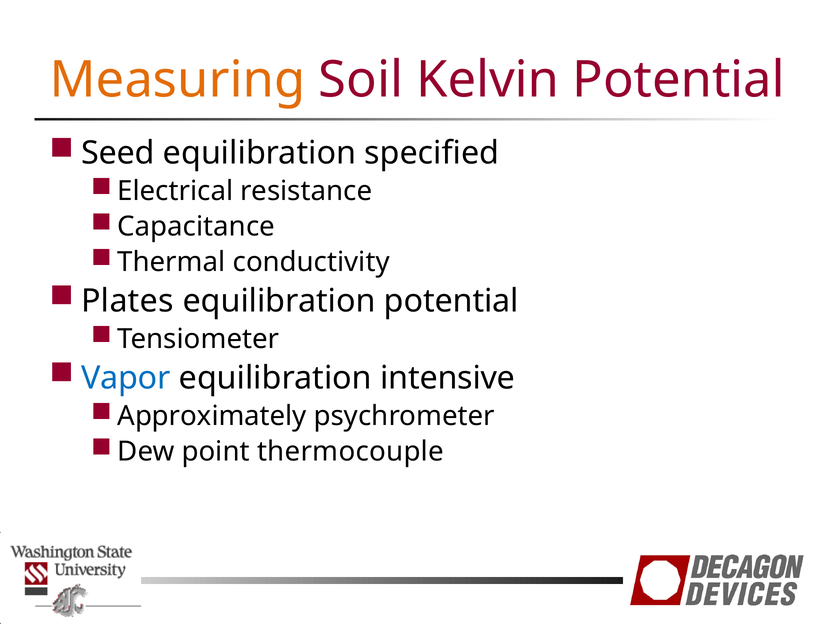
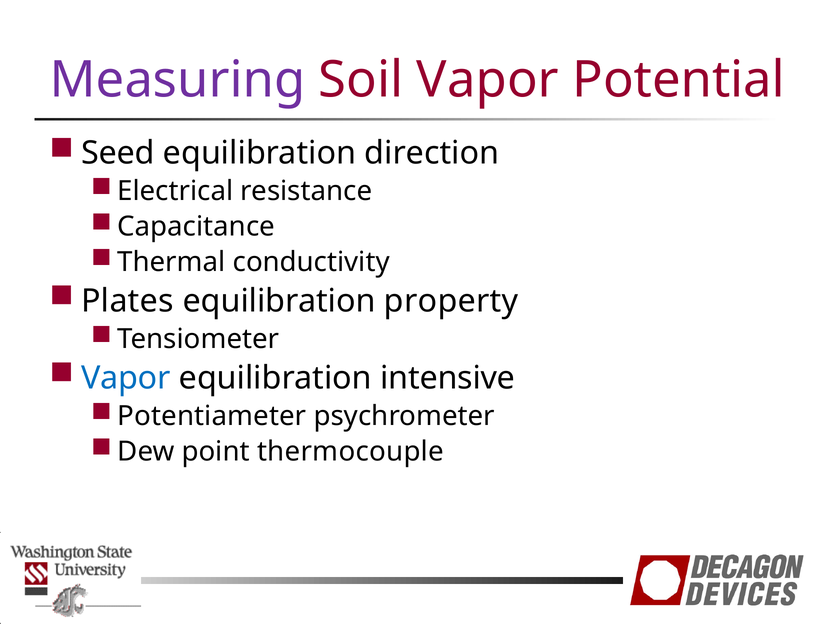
Measuring colour: orange -> purple (178, 80)
Soil Kelvin: Kelvin -> Vapor (488, 80)
specified: specified -> direction (432, 153)
equilibration potential: potential -> property (451, 301)
Approximately: Approximately -> Potentiameter (212, 415)
